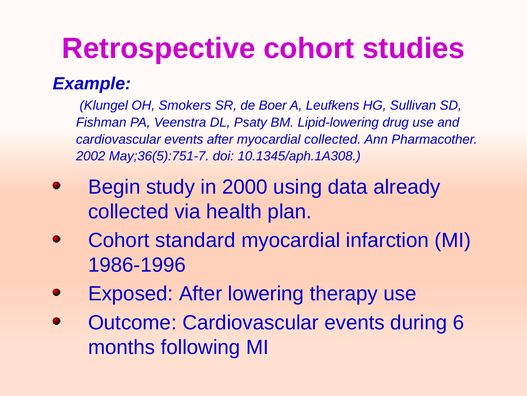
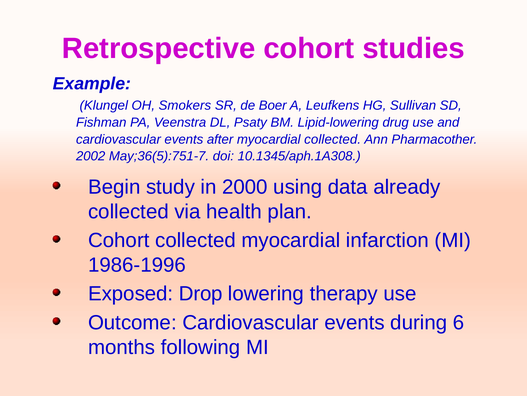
Cohort standard: standard -> collected (195, 240)
Exposed After: After -> Drop (201, 293)
